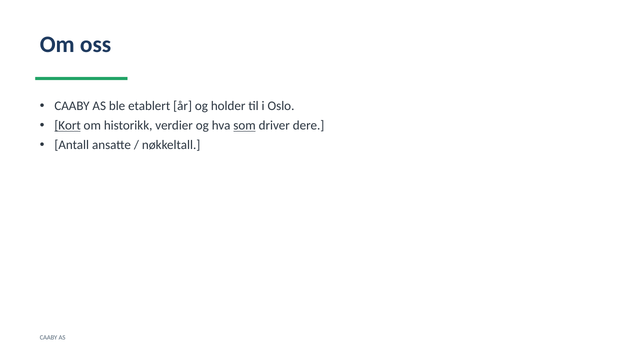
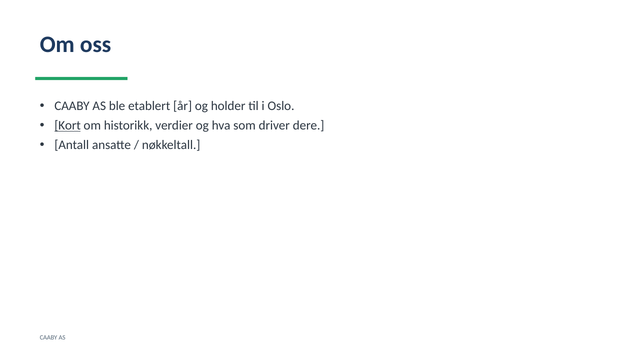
som underline: present -> none (245, 125)
